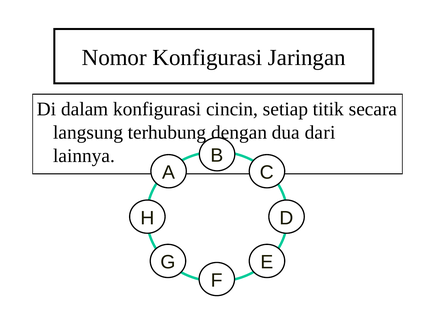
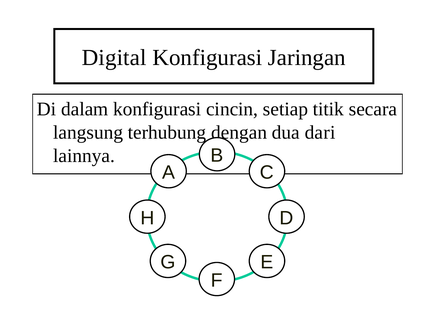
Nomor: Nomor -> Digital (114, 58)
